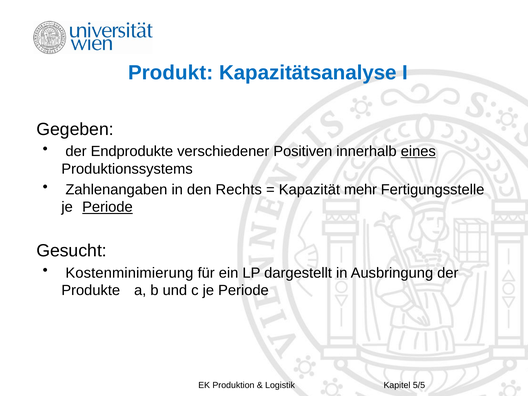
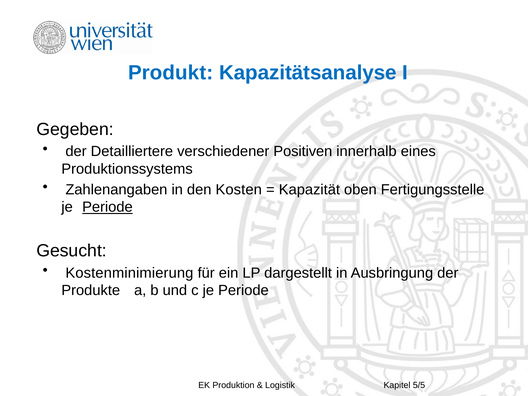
Endprodukte: Endprodukte -> Detailliertere (132, 151)
eines underline: present -> none (418, 151)
Rechts: Rechts -> Kosten (239, 190)
mehr: mehr -> oben (360, 190)
